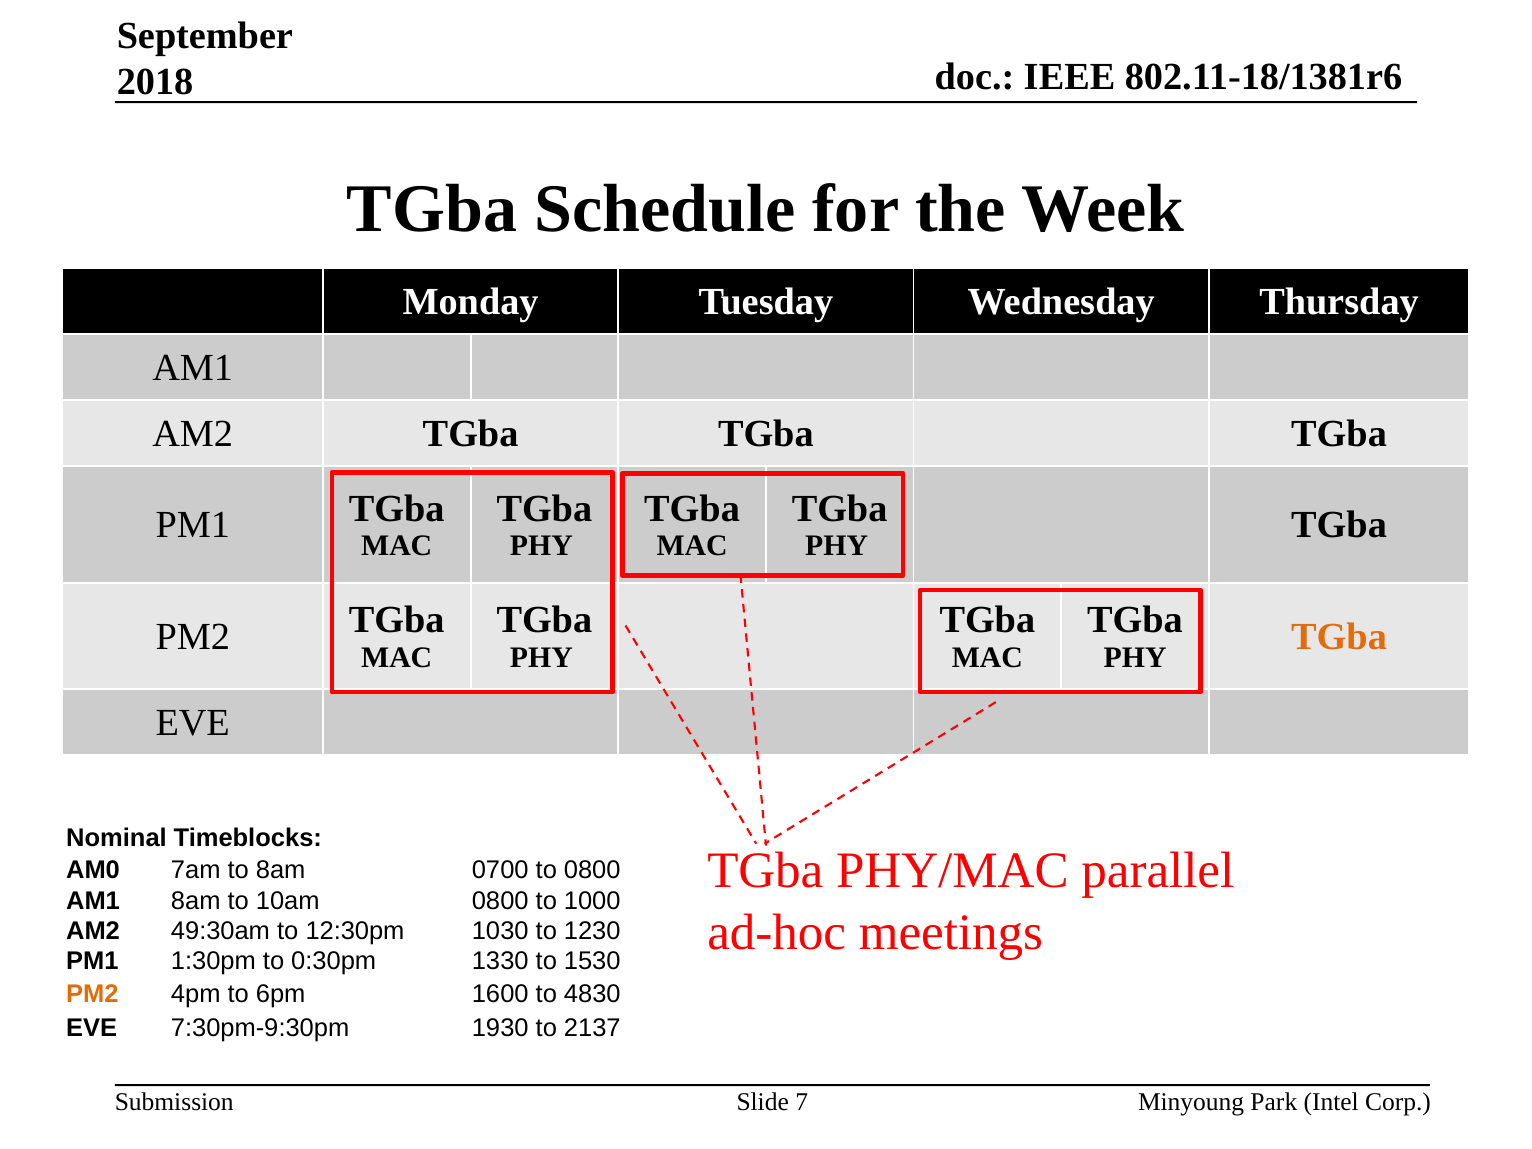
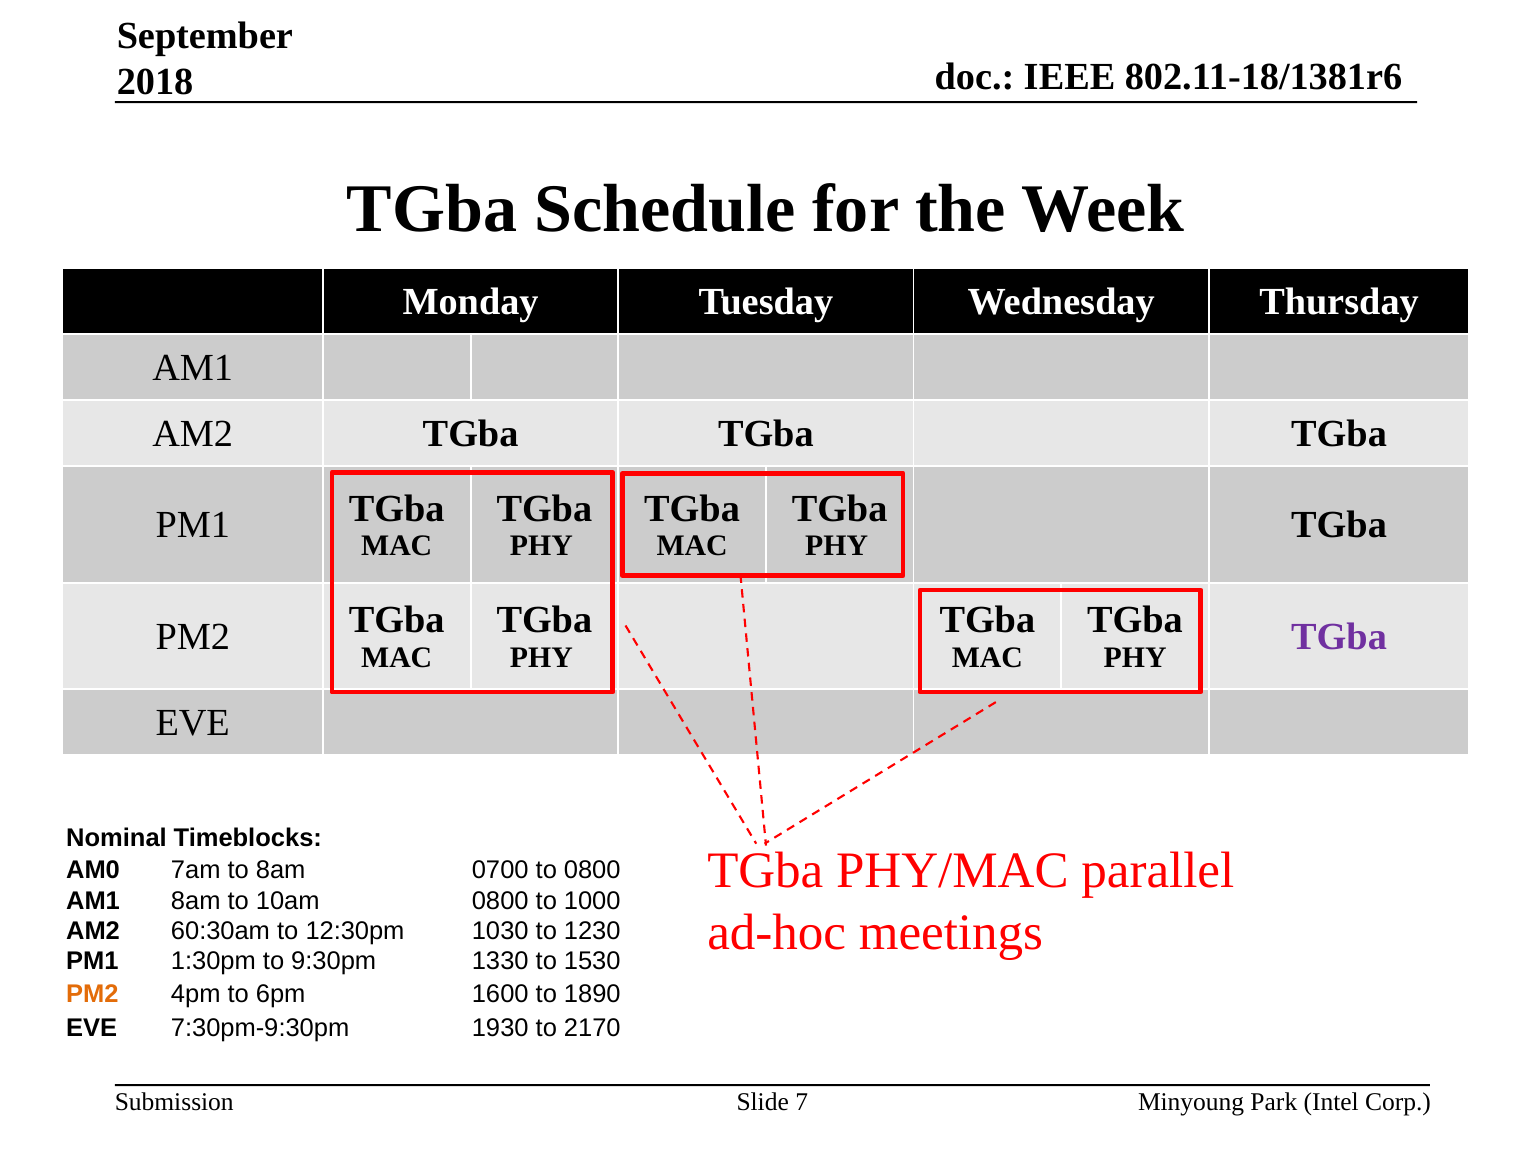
TGba colour: orange -> purple (1339, 637)
49:30am: 49:30am -> 60:30am (220, 931)
0:30pm: 0:30pm -> 9:30pm (334, 961)
4830: 4830 -> 1890 (592, 994)
2137: 2137 -> 2170 (592, 1028)
